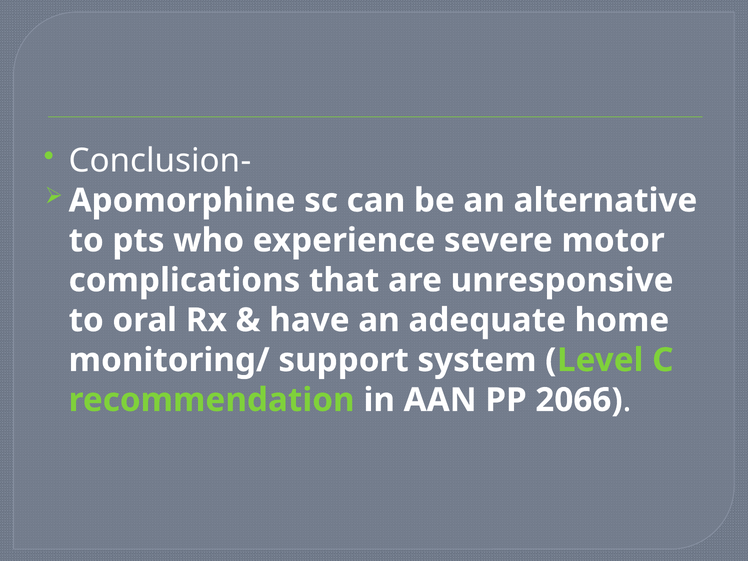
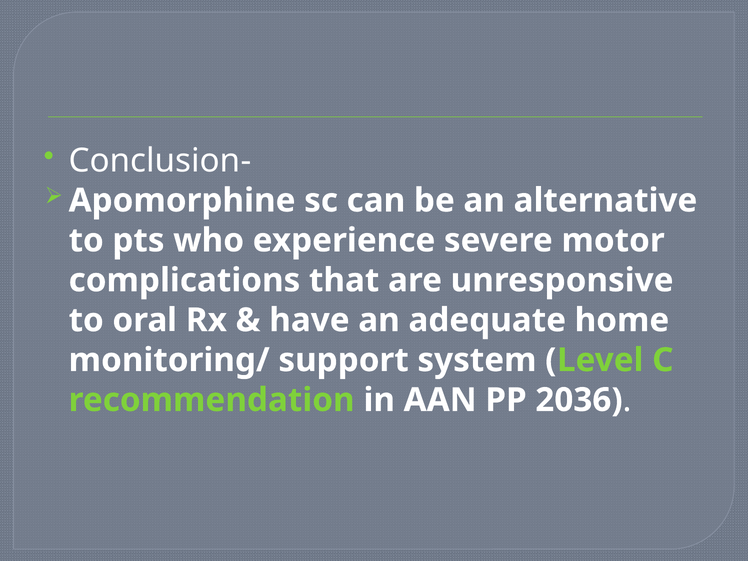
2066: 2066 -> 2036 (579, 400)
